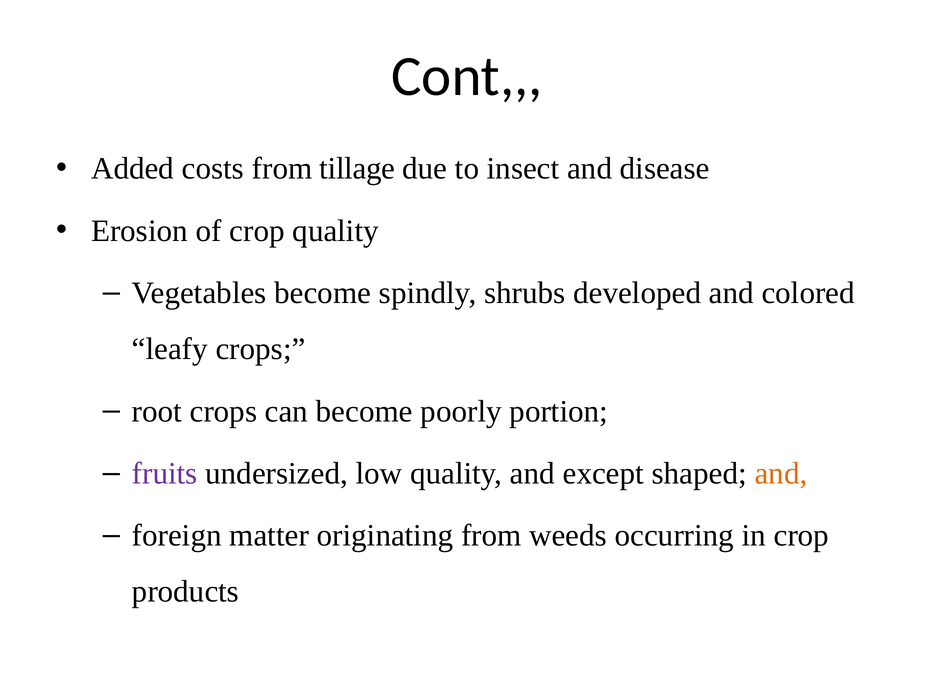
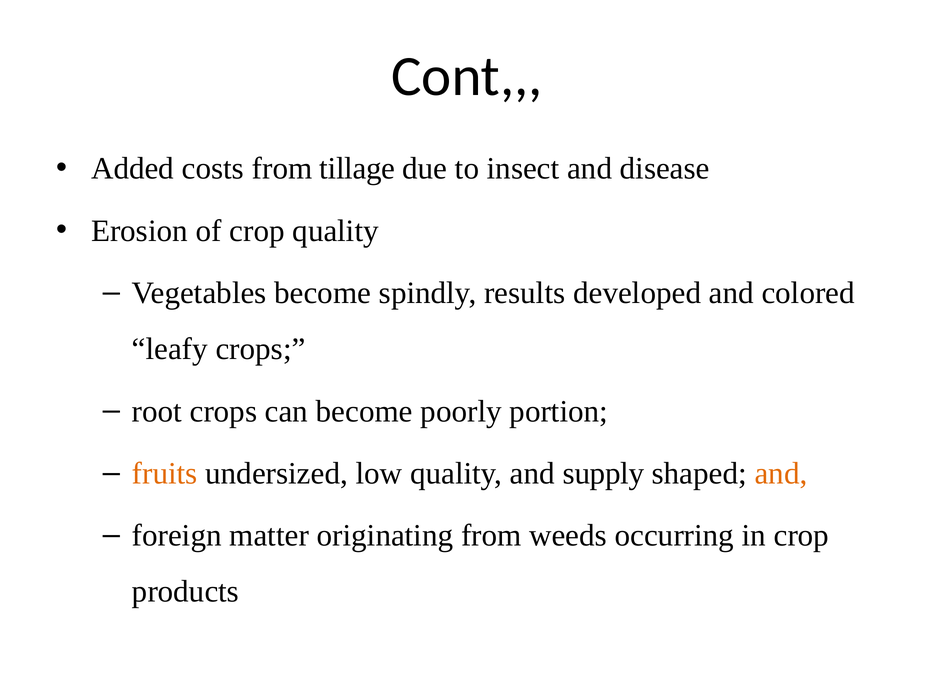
shrubs: shrubs -> results (525, 293)
fruits colour: purple -> orange (165, 474)
except: except -> supply (604, 474)
